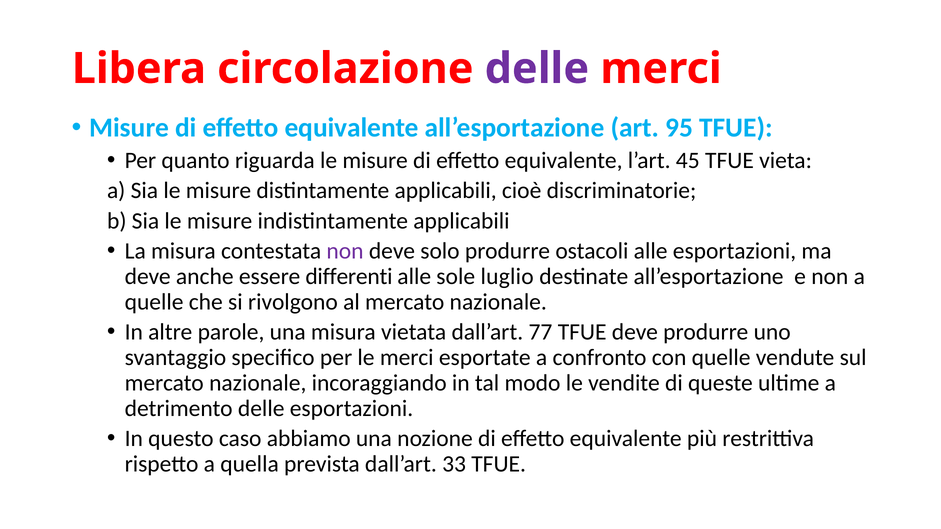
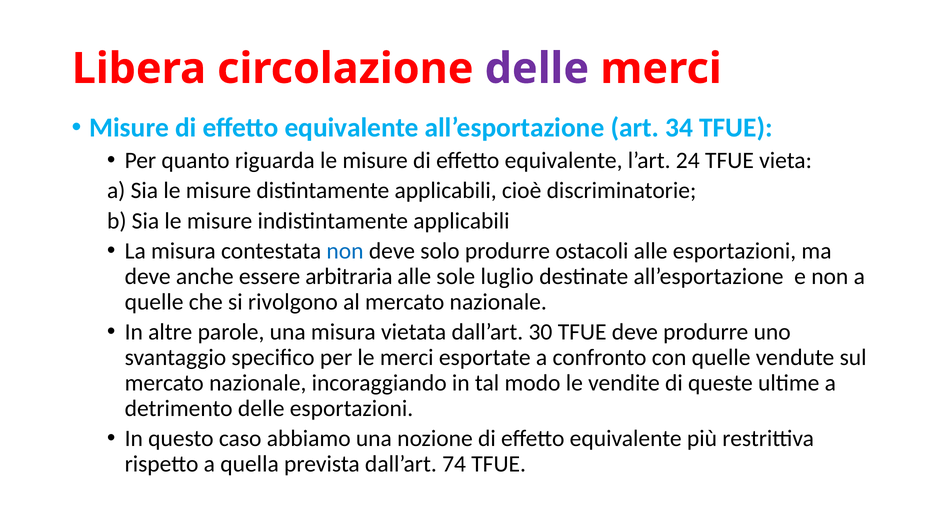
95: 95 -> 34 (679, 128)
45: 45 -> 24 (688, 160)
non colour: purple -> blue (345, 251)
differenti: differenti -> arbitraria (349, 277)
77: 77 -> 30 (540, 332)
33: 33 -> 74 (454, 464)
